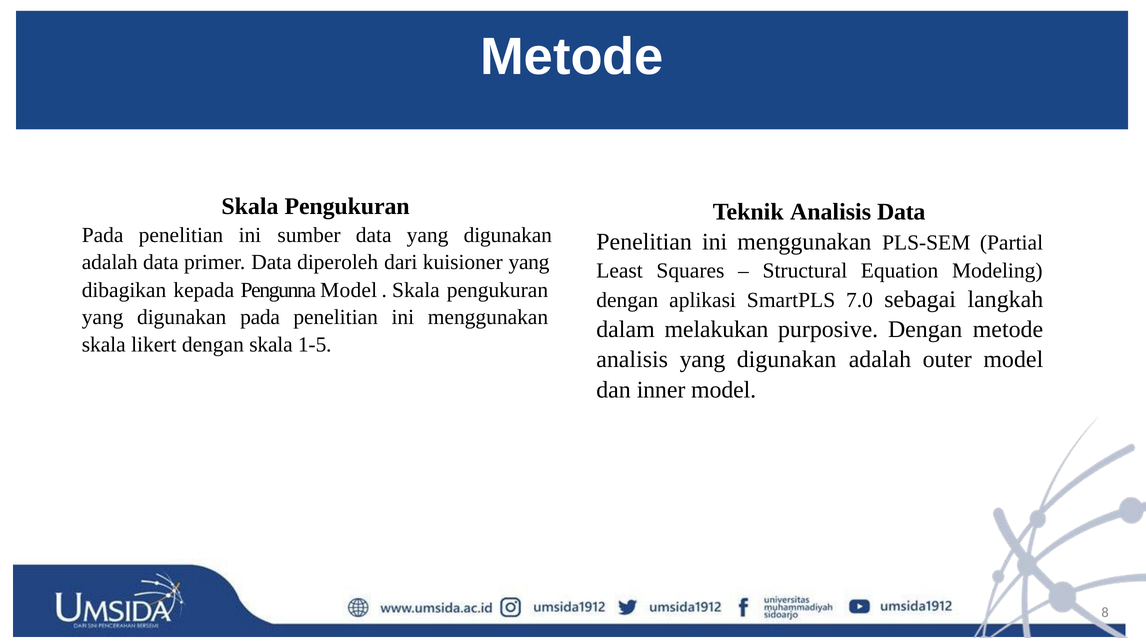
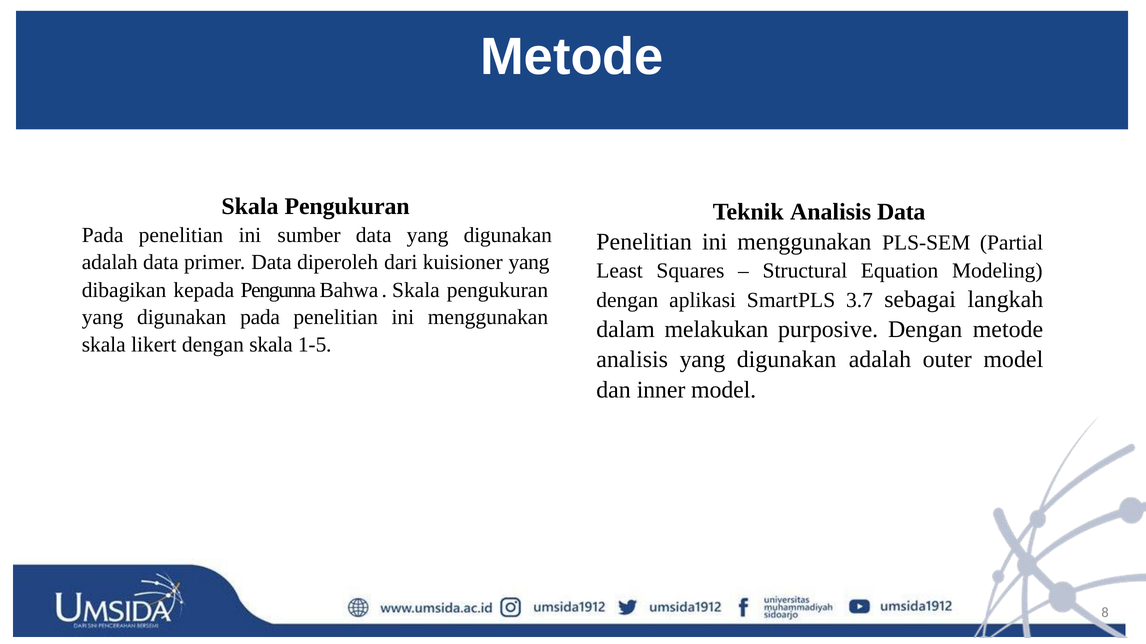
Pengunna Model: Model -> Bahwa (349, 291)
7.0: 7.0 -> 3.7 (860, 300)
